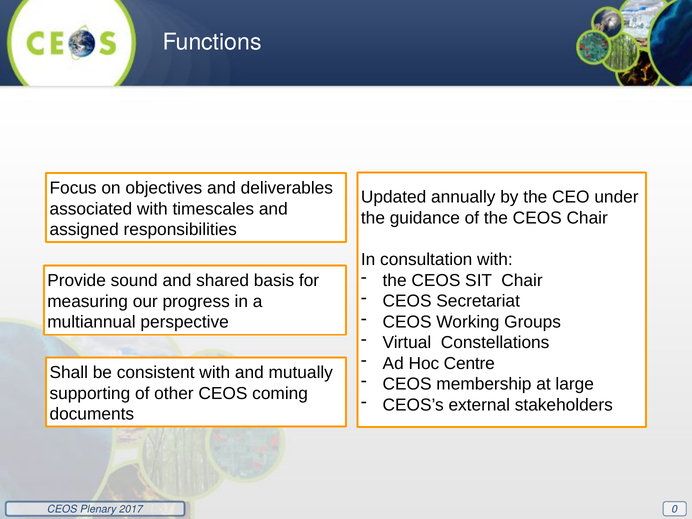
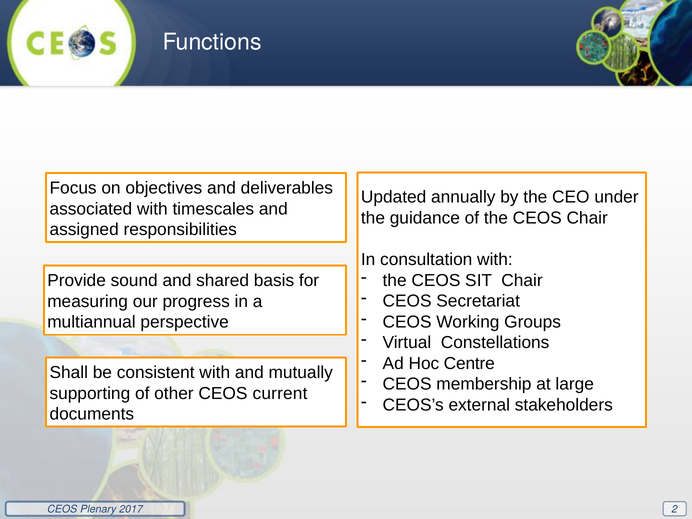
coming: coming -> current (280, 393)
0: 0 -> 2 (675, 509)
